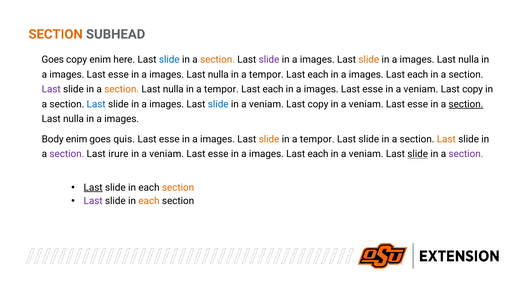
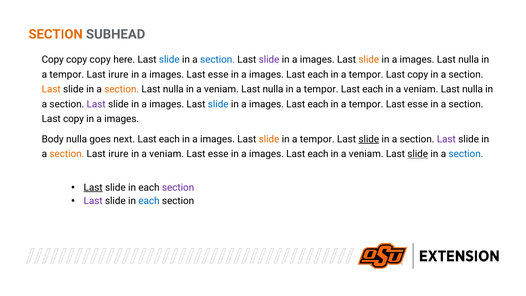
Goes: Goes -> Copy (53, 60)
enim: enim -> copy (100, 60)
section colour: orange -> blue (217, 60)
images: images -> tempor (67, 74)
esse: esse -> irure (118, 74)
nulla: nulla -> esse (218, 74)
tempor: tempor -> images (266, 74)
images: images -> tempor (366, 74)
each: each -> copy (418, 74)
Last colour: purple -> orange (51, 89)
tempor: tempor -> veniam (221, 89)
each: each -> nulla (273, 89)
images: images -> tempor (321, 89)
esse: esse -> each (373, 89)
copy: copy -> nulla (473, 89)
Last colour: blue -> purple (96, 104)
veniam: veniam -> images (266, 104)
copy: copy -> each (318, 104)
veniam: veniam -> tempor (366, 104)
section underline: present -> none (466, 104)
nulla: nulla -> copy (73, 119)
Body enim: enim -> nulla (77, 139)
quis: quis -> next (124, 139)
esse: esse -> each (169, 139)
slide underline: none -> present (369, 139)
Last colour: orange -> purple (446, 139)
section colour: purple -> orange (67, 154)
section colour: purple -> blue (466, 154)
section colour: orange -> purple (178, 187)
each colour: orange -> blue (149, 201)
